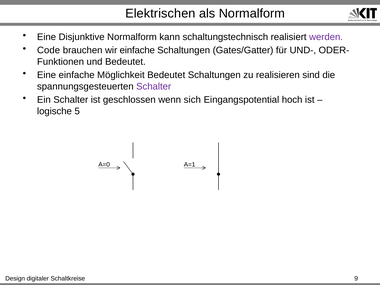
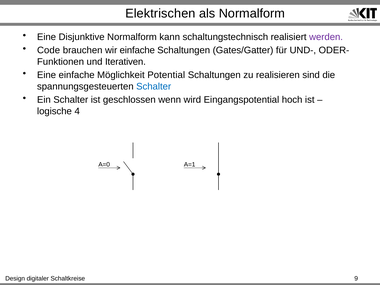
und Bedeutet: Bedeutet -> Iterativen (125, 62)
Möglichkeit Bedeutet: Bedeutet -> Potential (166, 75)
Schalter colour: purple -> blue (154, 86)
sich: sich -> wird (192, 100)
5: 5 -> 4 (77, 111)
